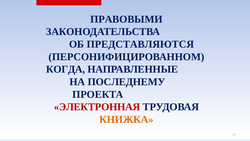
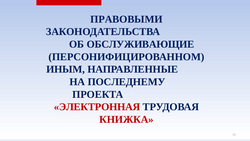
ПРЕДСТАВЛЯЮТСЯ: ПРЕДСТАВЛЯЮТСЯ -> ОБСЛУЖИВАЮЩИЕ (140, 44)
КОГДА: КОГДА -> ИНЫМ (66, 69)
КНИЖКА colour: orange -> red (126, 119)
